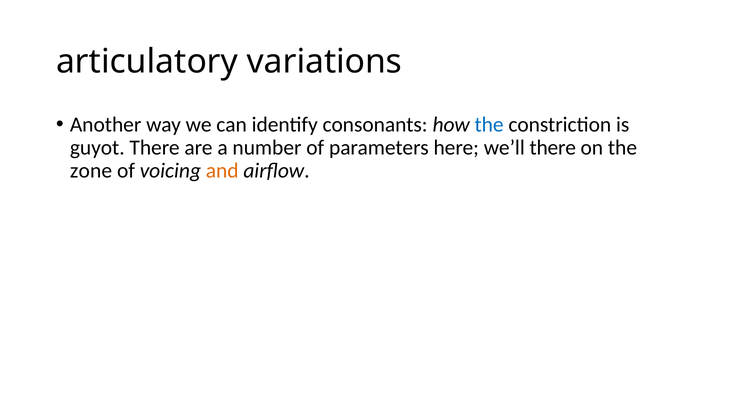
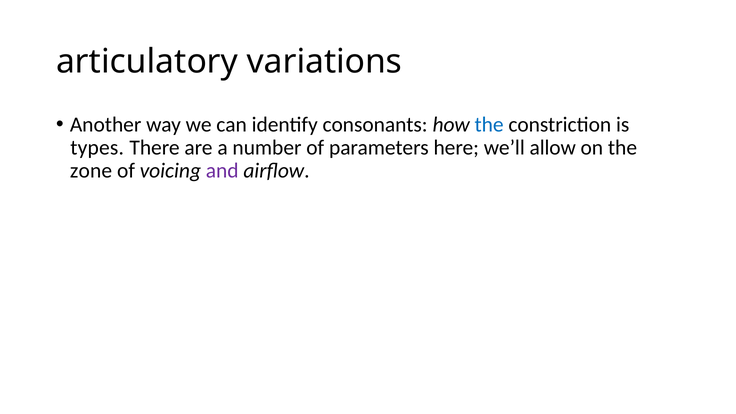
guyot: guyot -> types (97, 148)
we’ll there: there -> allow (553, 148)
and colour: orange -> purple (222, 171)
